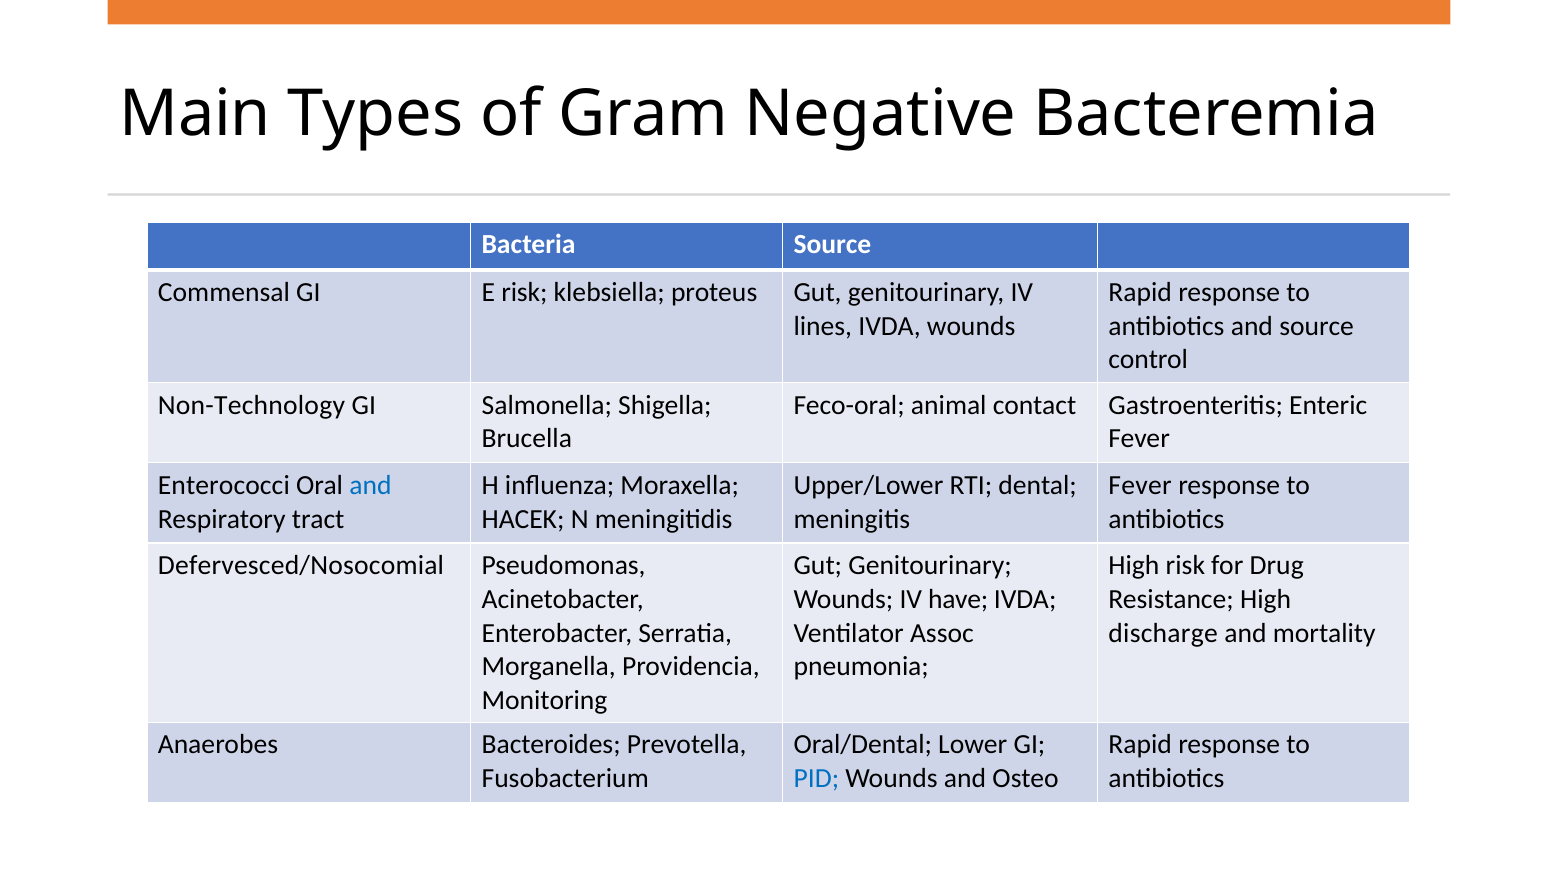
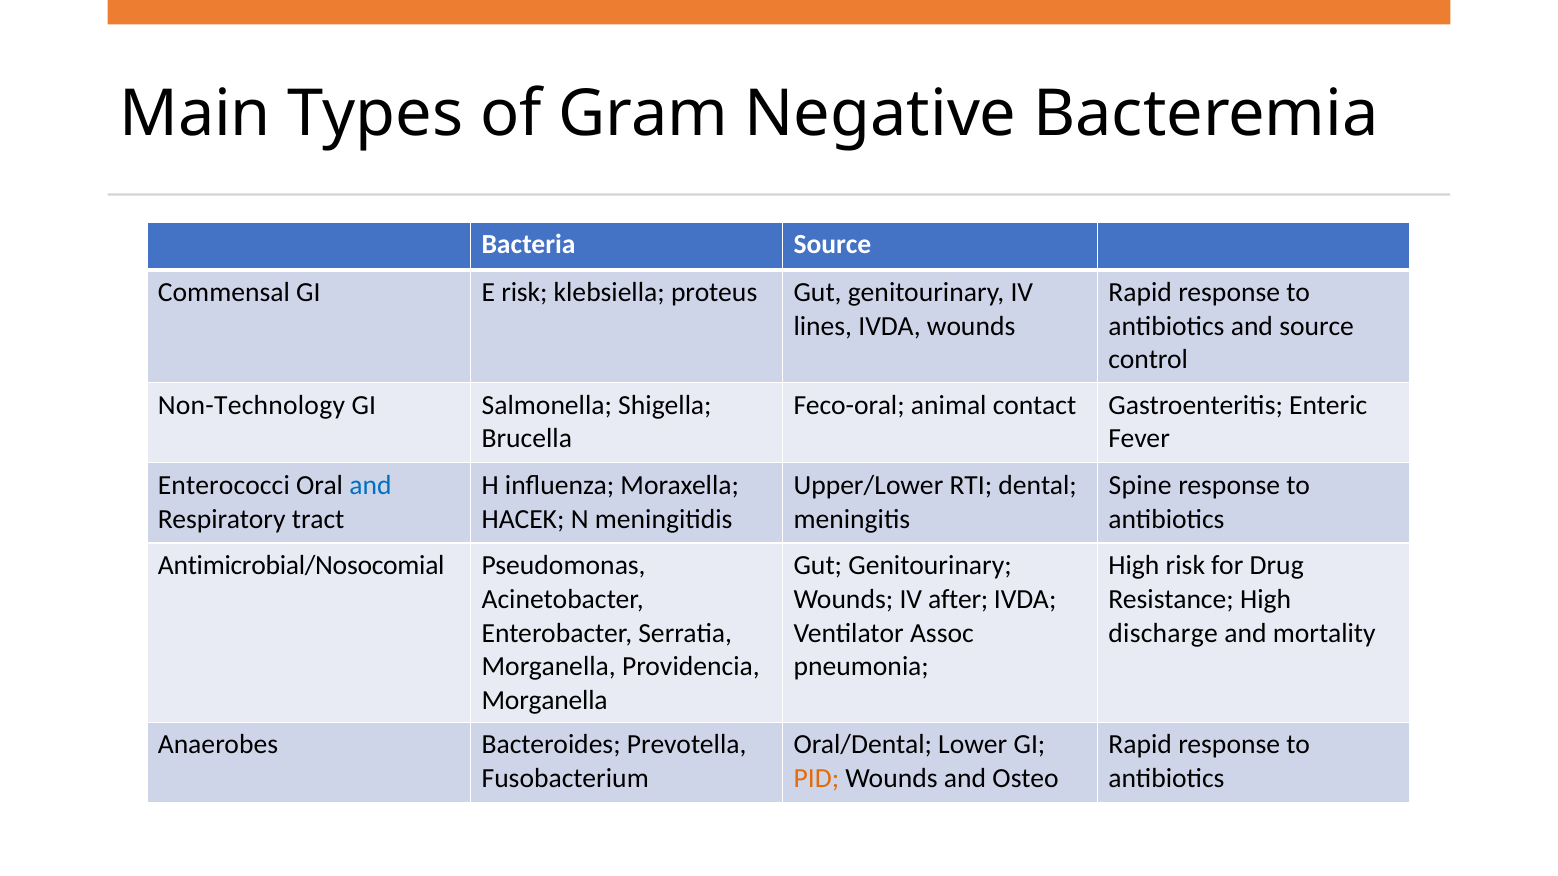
Fever: Fever -> Spine (1140, 485)
Defervesced/Nosocomial: Defervesced/Nosocomial -> Antimicrobial/Nosocomial (301, 566)
have: have -> after (958, 599)
Monitoring: Monitoring -> Morganella (545, 701)
PID colour: blue -> orange (816, 779)
